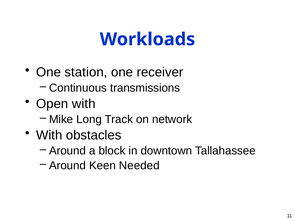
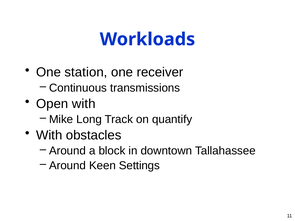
network: network -> quantify (172, 119)
Needed: Needed -> Settings (139, 166)
